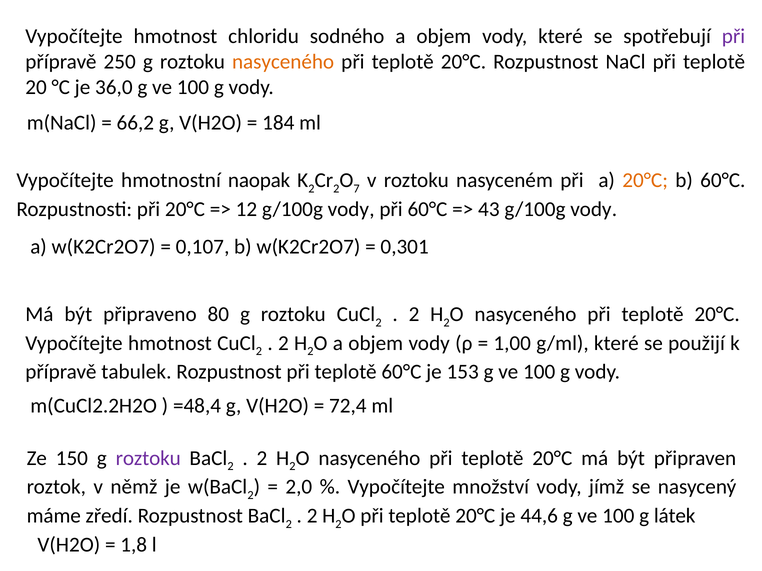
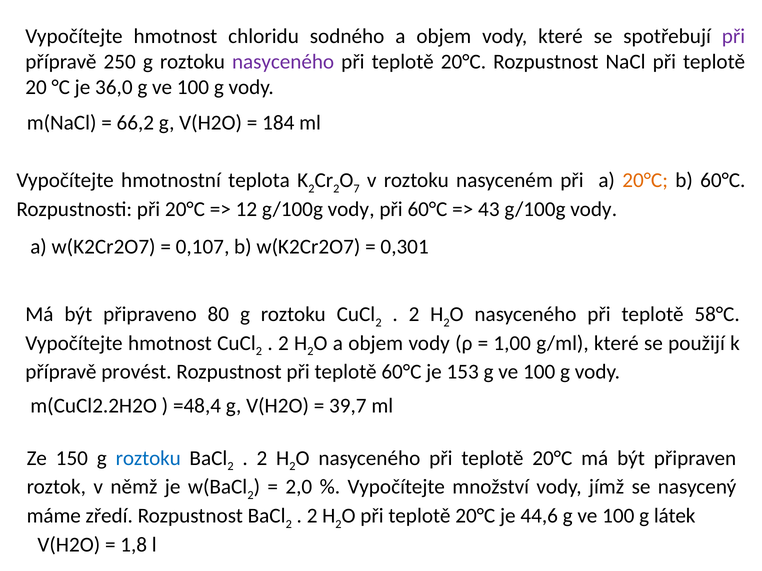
nasyceného colour: orange -> purple (283, 62)
naopak: naopak -> teplota (259, 180)
20°C: 20°C -> 58°C (717, 315)
tabulek: tabulek -> provést (136, 372)
72,4: 72,4 -> 39,7 (348, 406)
roztoku colour: purple -> blue (148, 459)
